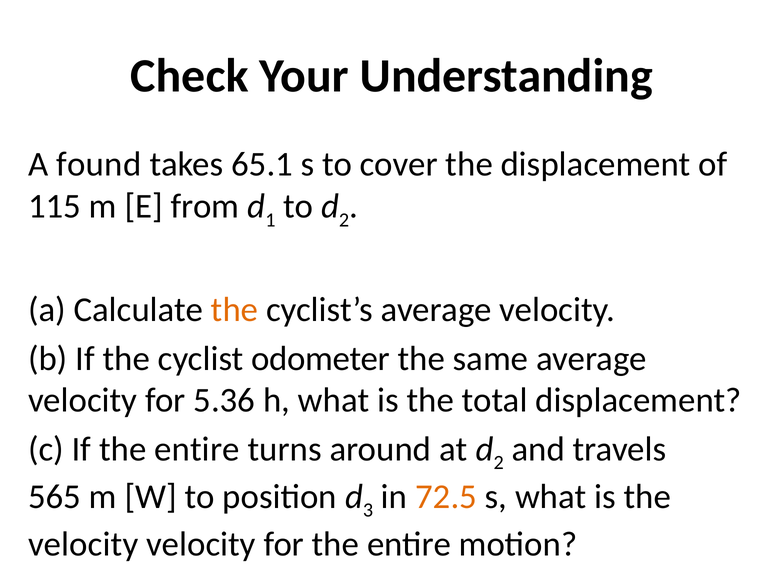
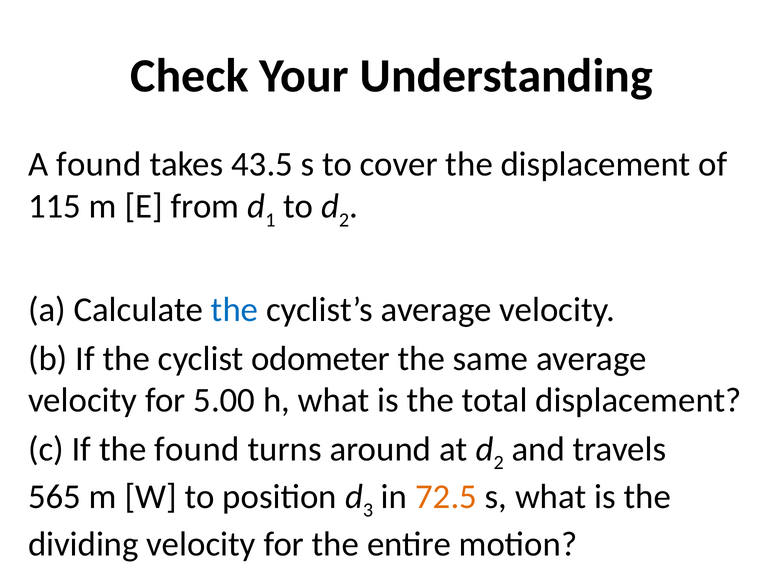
65.1: 65.1 -> 43.5 (262, 164)
the colour: orange -> blue (235, 310)
5.36: 5.36 -> 5.00 (224, 400)
If the entire: entire -> found (197, 449)
velocity: velocity -> dividing (83, 544)
